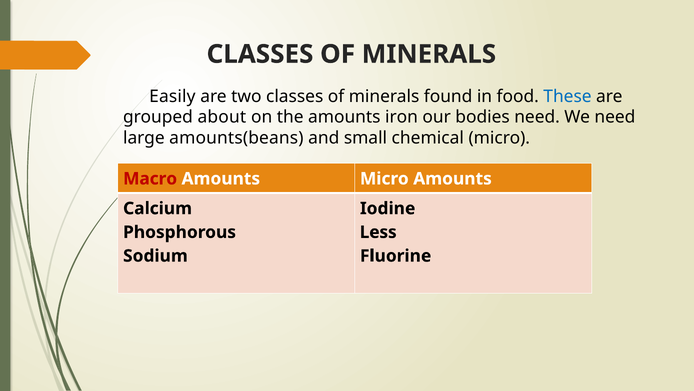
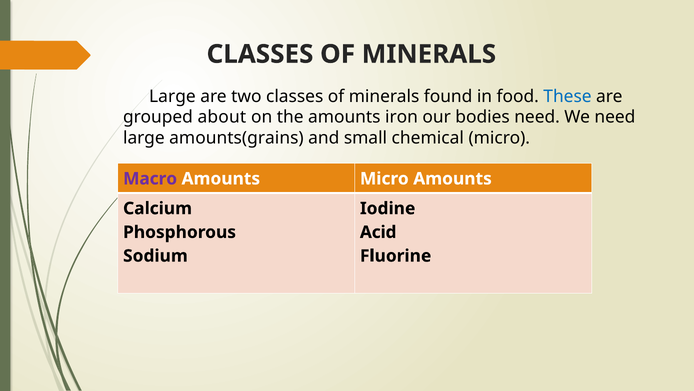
Easily: Easily -> Large (172, 96)
amounts(beans: amounts(beans -> amounts(grains (236, 138)
Macro colour: red -> purple (150, 178)
Less: Less -> Acid (378, 232)
